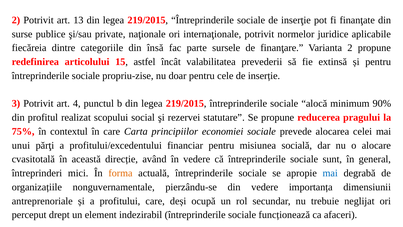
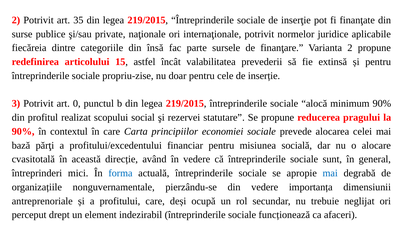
13: 13 -> 35 (78, 20)
4: 4 -> 0 (77, 104)
75%: 75% -> 90% (23, 131)
unui: unui -> bază (21, 145)
forma colour: orange -> blue (120, 173)
